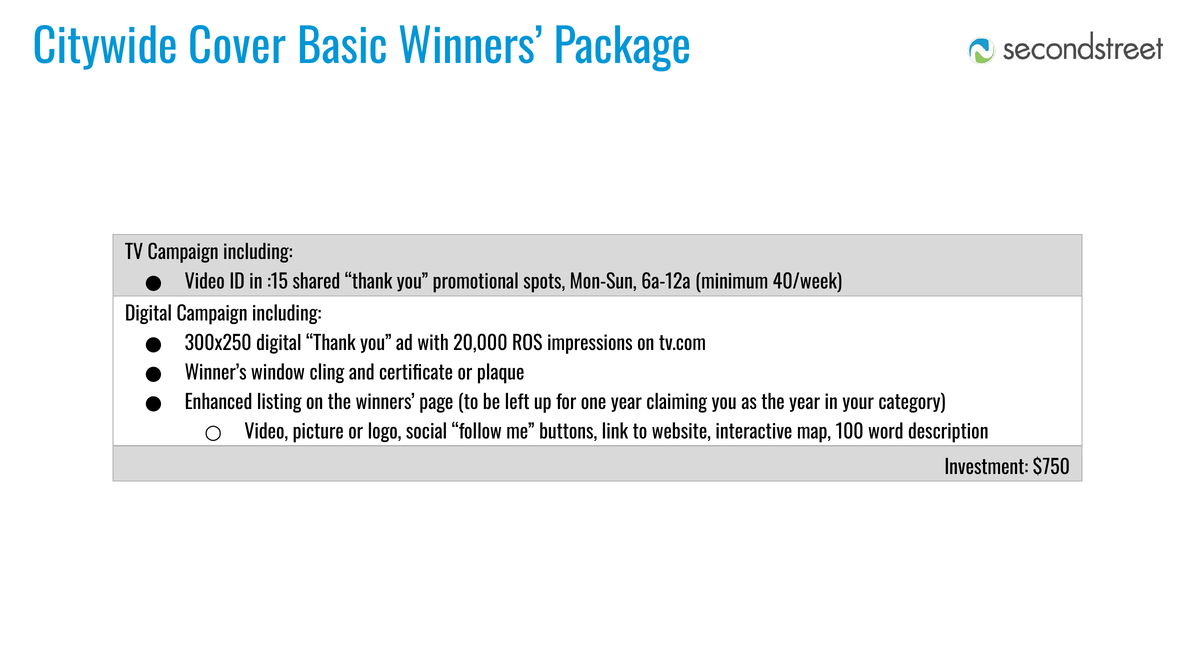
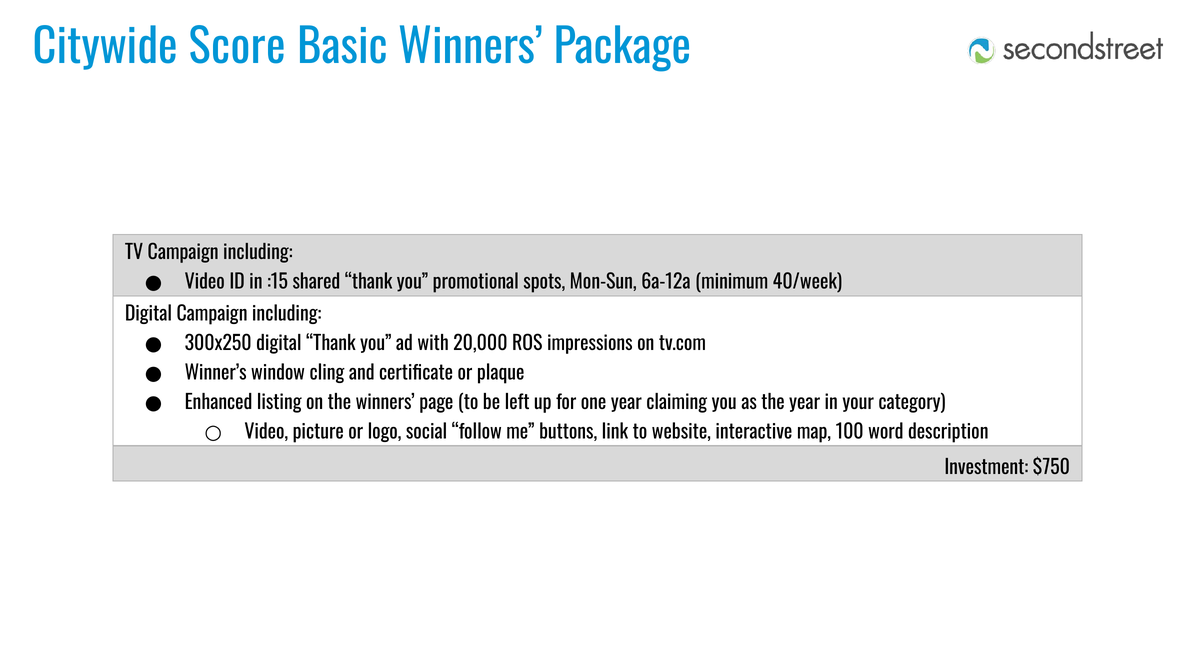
Cover: Cover -> Score (237, 48)
